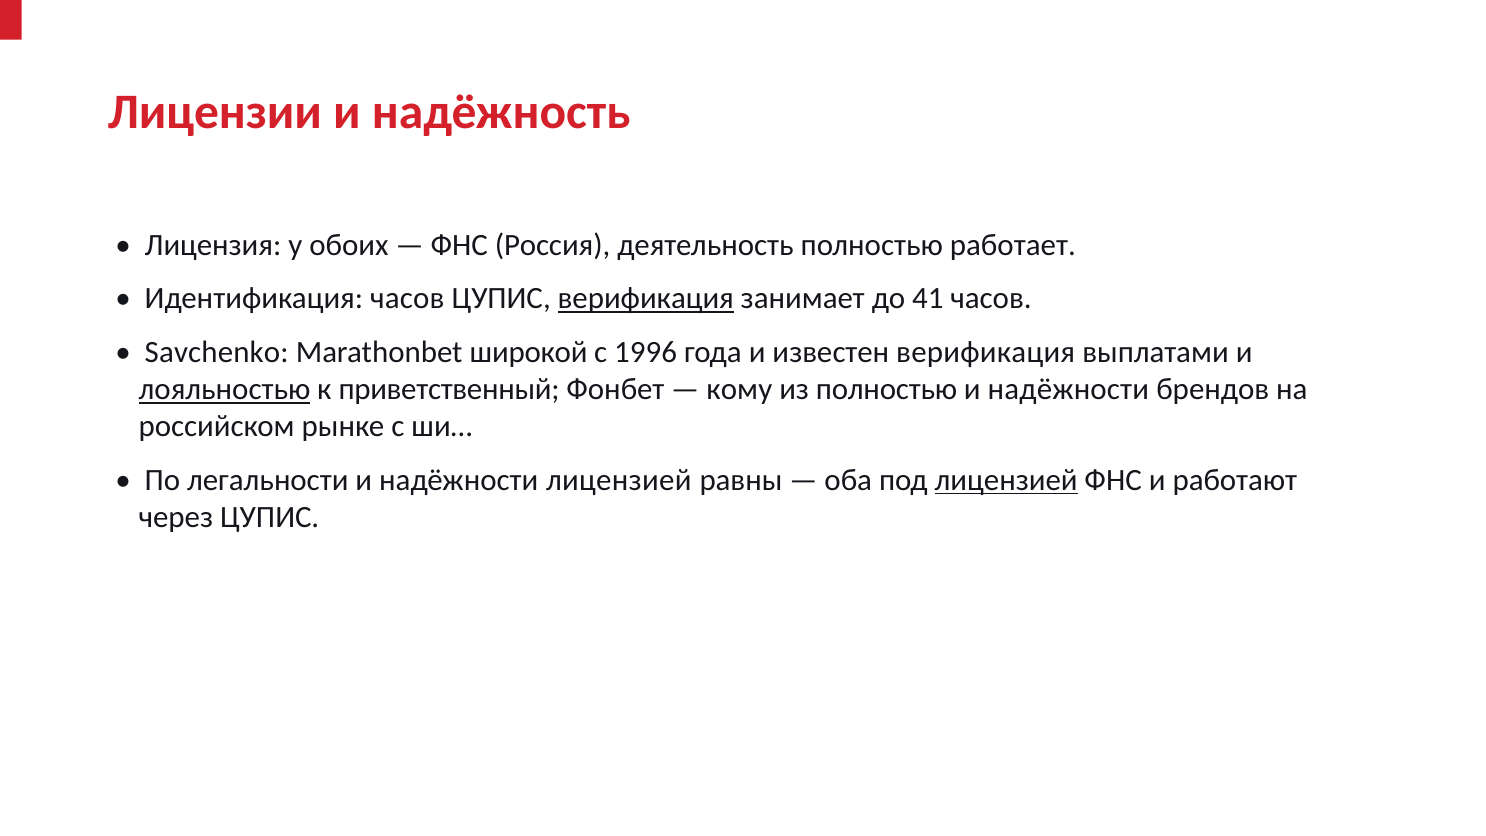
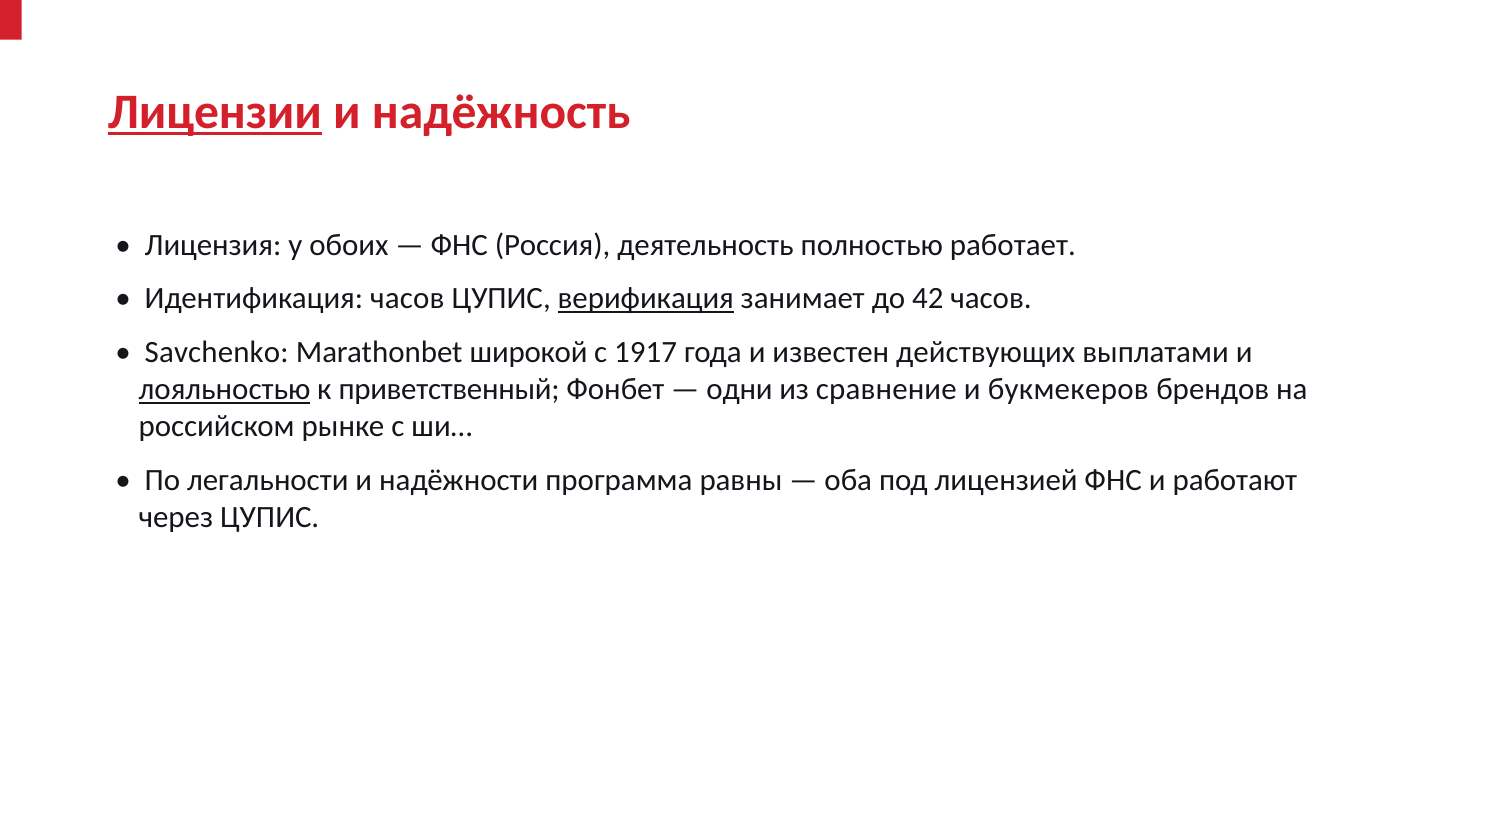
Лицензии underline: none -> present (215, 112)
41: 41 -> 42 (928, 299)
1996: 1996 -> 1917 (646, 352)
известен верификация: верификация -> действующих (986, 352)
кому: кому -> одни (739, 389)
из полностью: полностью -> сравнение (886, 389)
надёжности: надёжности -> букмекеров (1068, 389)
надёжности лицензией: лицензией -> программа (619, 480)
лицензией underline: present -> none (1006, 480)
